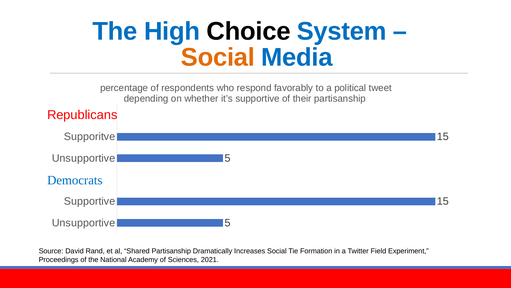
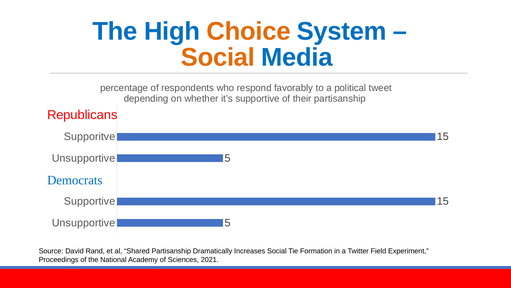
Choice colour: black -> orange (249, 31)
